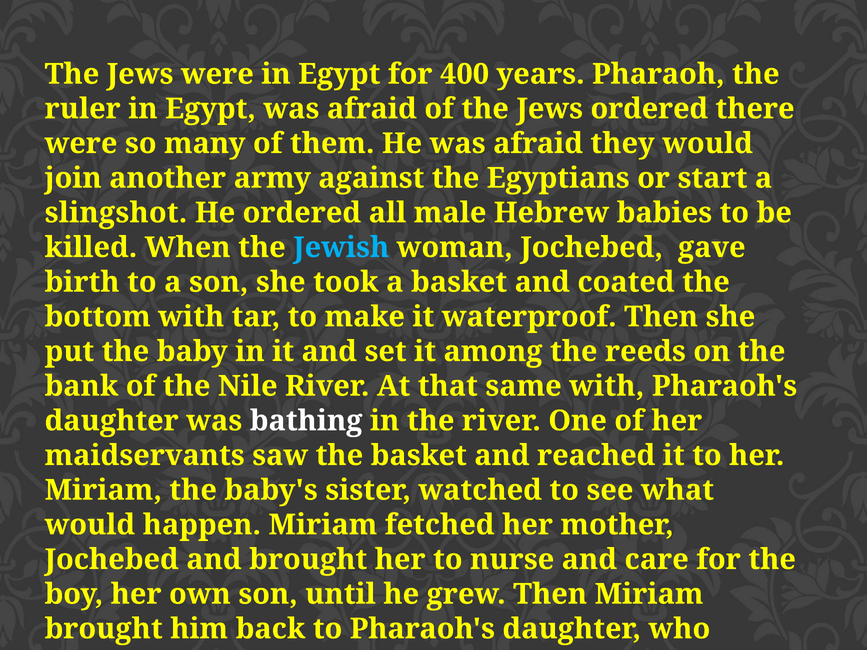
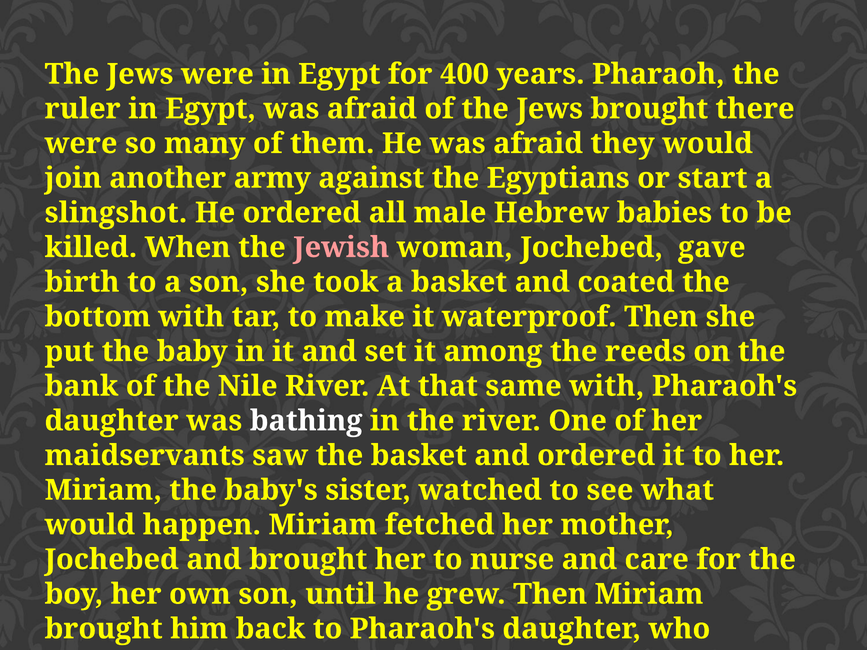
Jews ordered: ordered -> brought (649, 109)
Jewish colour: light blue -> pink (341, 248)
and reached: reached -> ordered (596, 456)
